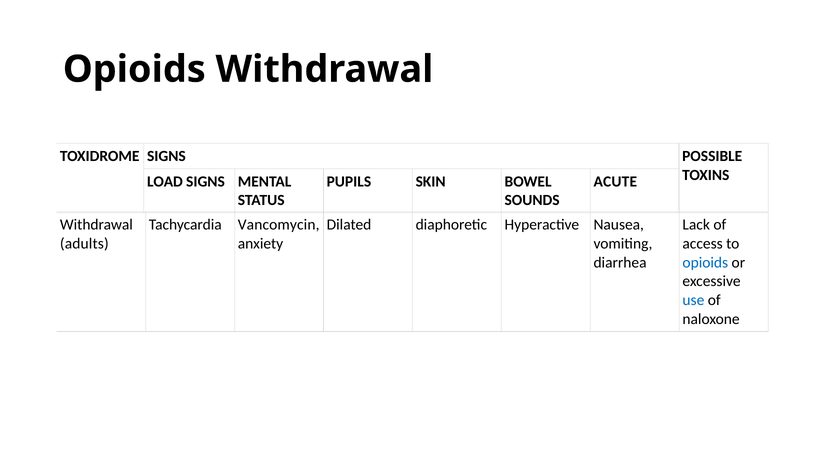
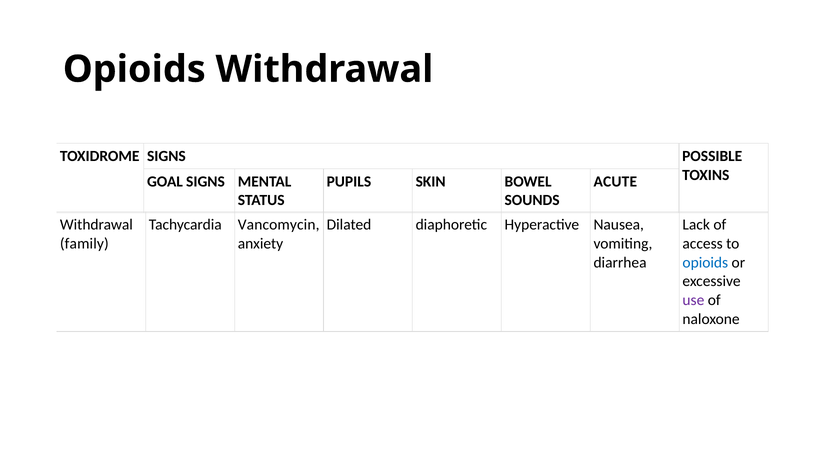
LOAD: LOAD -> GOAL (165, 181)
adults: adults -> family (84, 244)
use colour: blue -> purple (693, 300)
